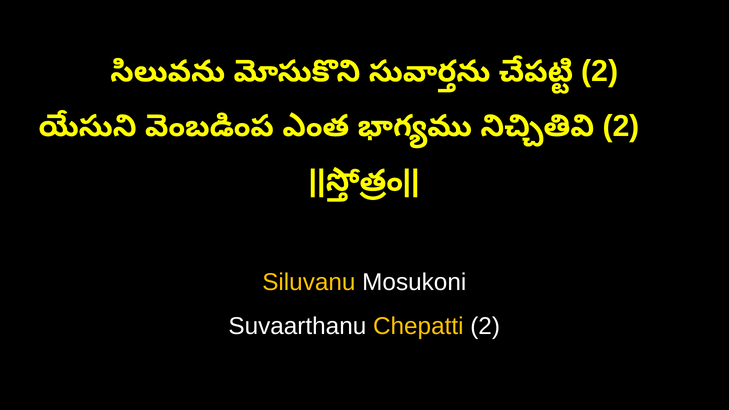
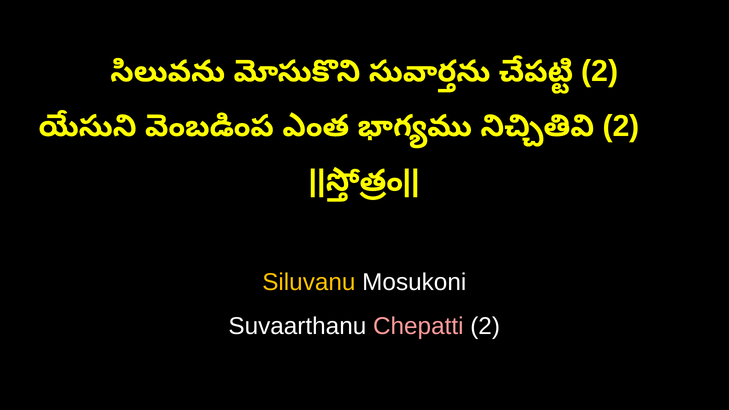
Chepatti colour: yellow -> pink (418, 326)
